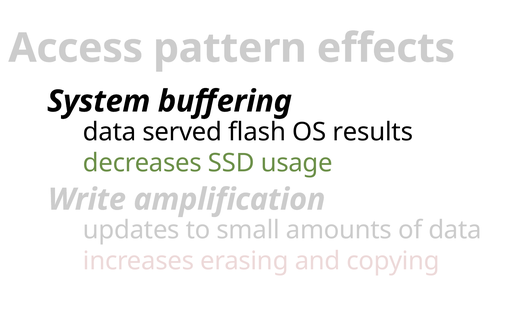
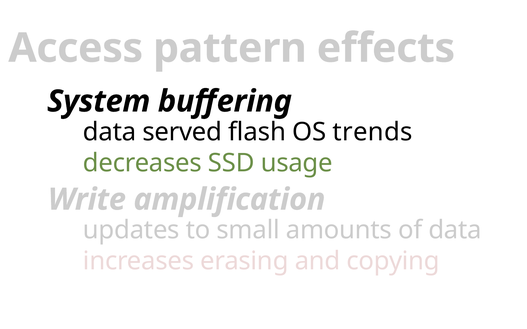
results: results -> trends (373, 132)
